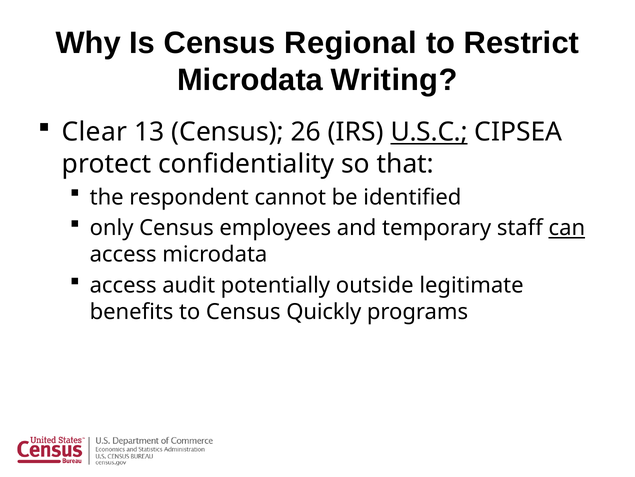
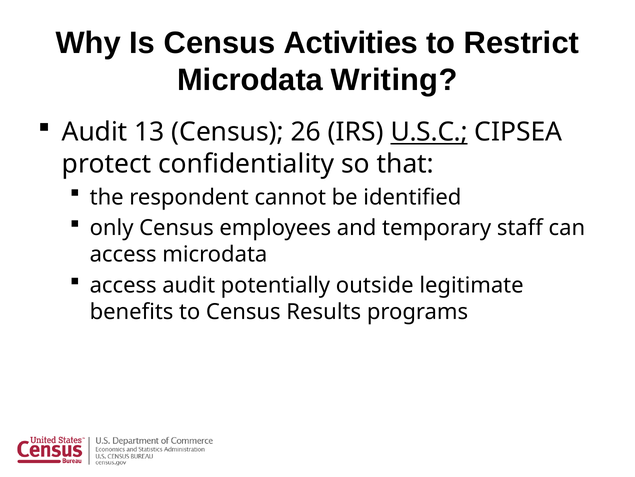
Regional: Regional -> Activities (351, 43)
Clear: Clear -> Audit (95, 132)
can underline: present -> none (567, 228)
Quickly: Quickly -> Results (324, 312)
